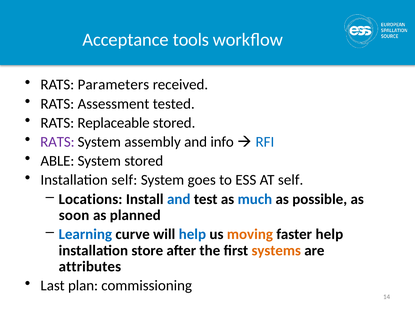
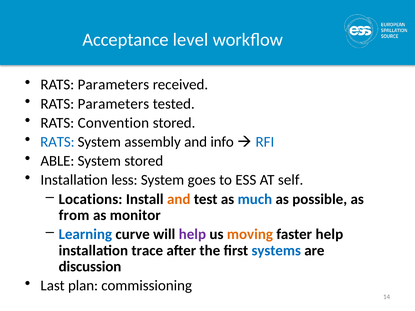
tools: tools -> level (191, 40)
Assessment: Assessment -> Parameters (113, 104)
Replaceable: Replaceable -> Convention (113, 123)
RATS colour: purple -> blue (57, 142)
Installation self: self -> less (124, 180)
and colour: blue -> orange (179, 199)
soon: soon -> from (74, 215)
planned: planned -> monitor (135, 215)
help colour: blue -> purple (192, 234)
store: store -> trace (147, 251)
systems colour: orange -> blue (276, 251)
attributes: attributes -> discussion (90, 267)
